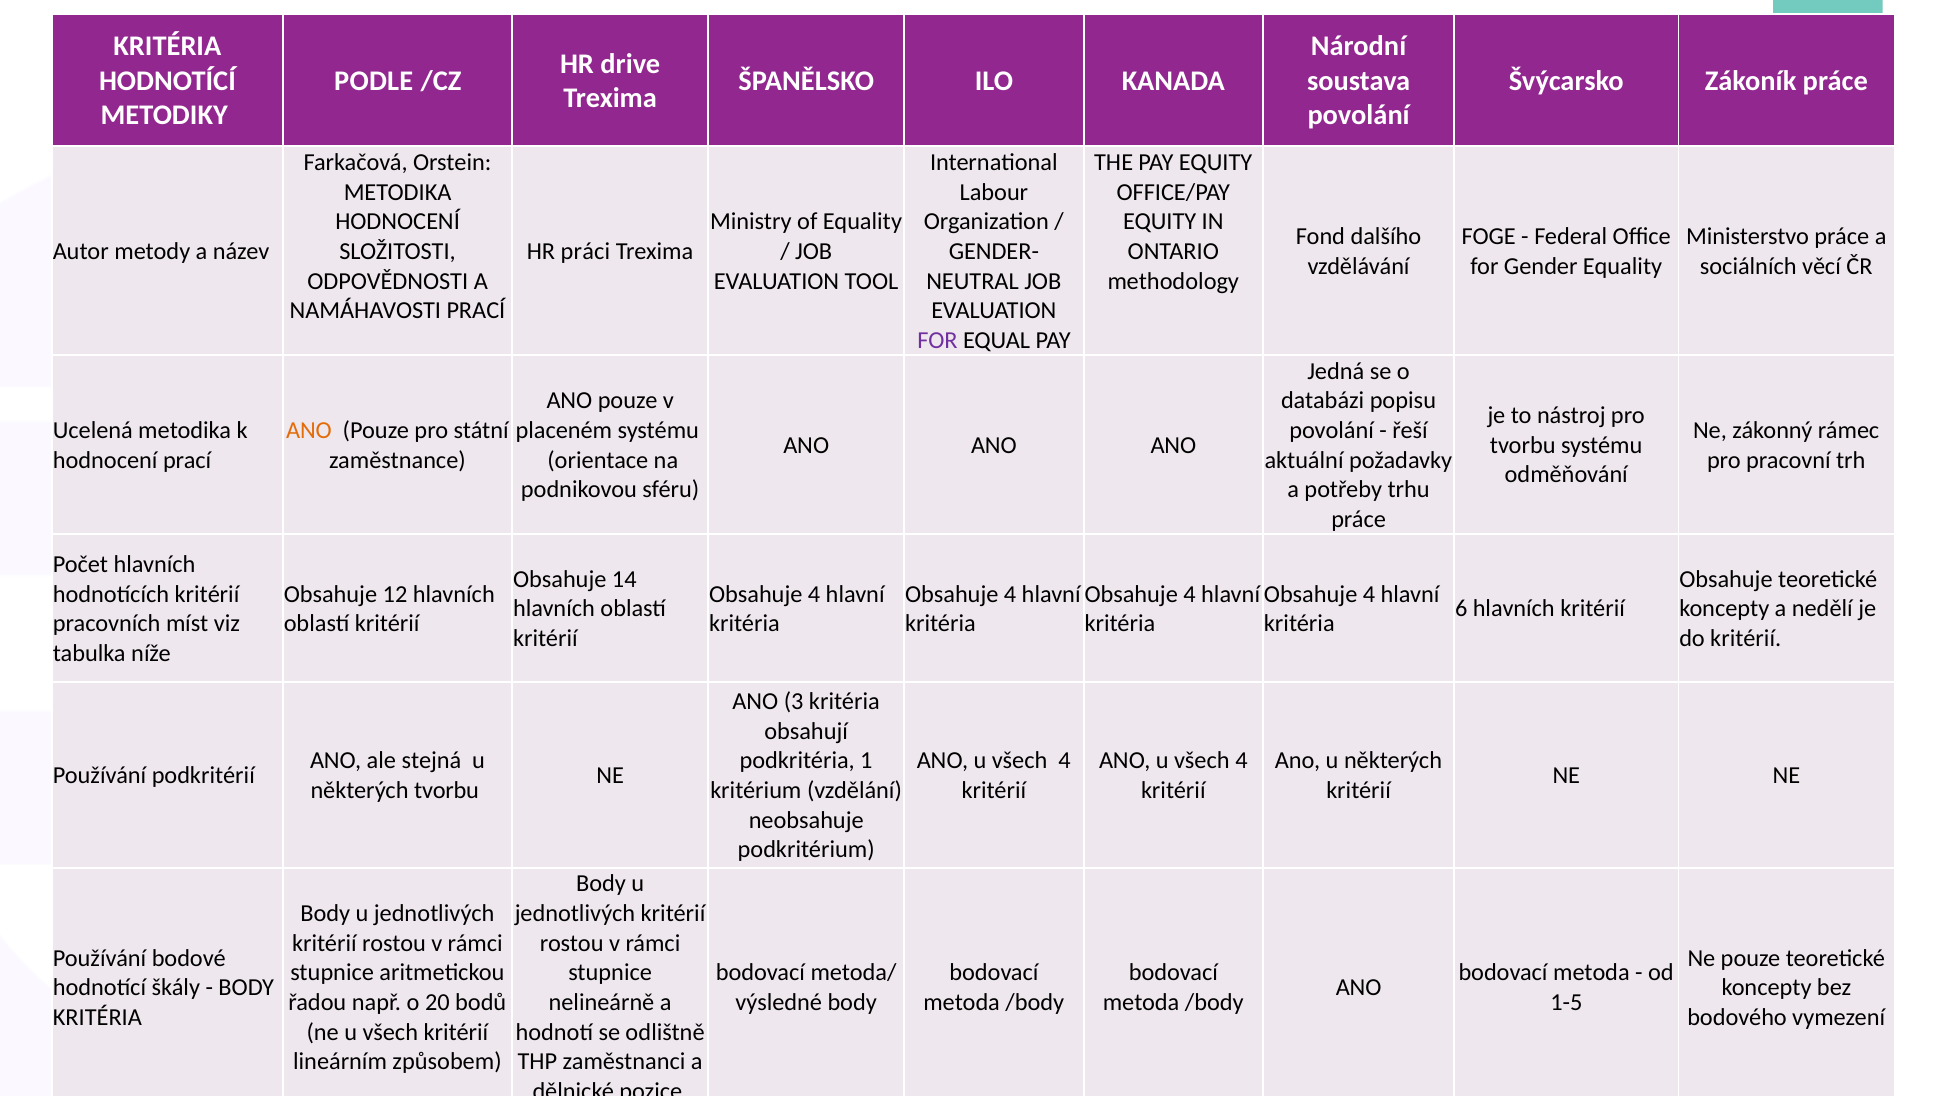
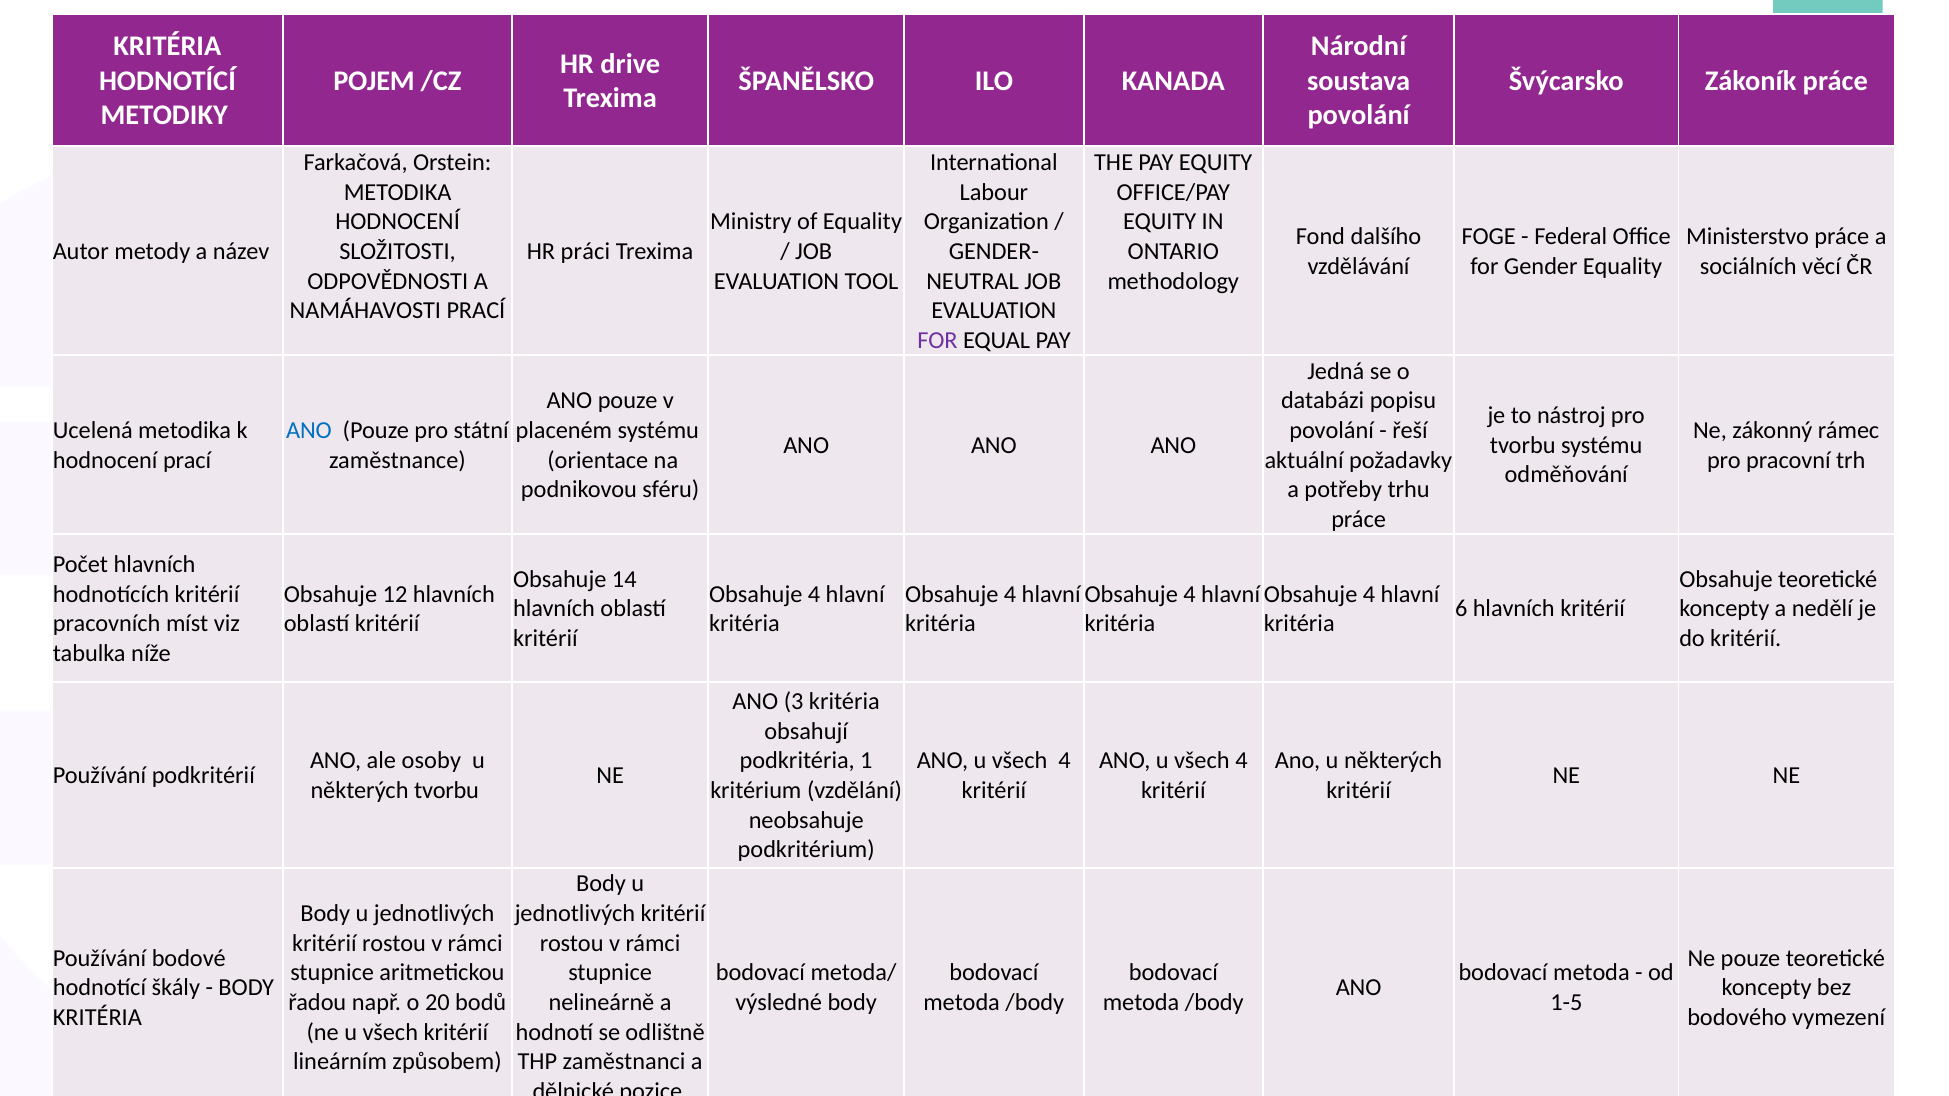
PODLE: PODLE -> POJEM (374, 81)
ANO colour: orange -> blue (309, 431)
stejná: stejná -> osoby (431, 761)
